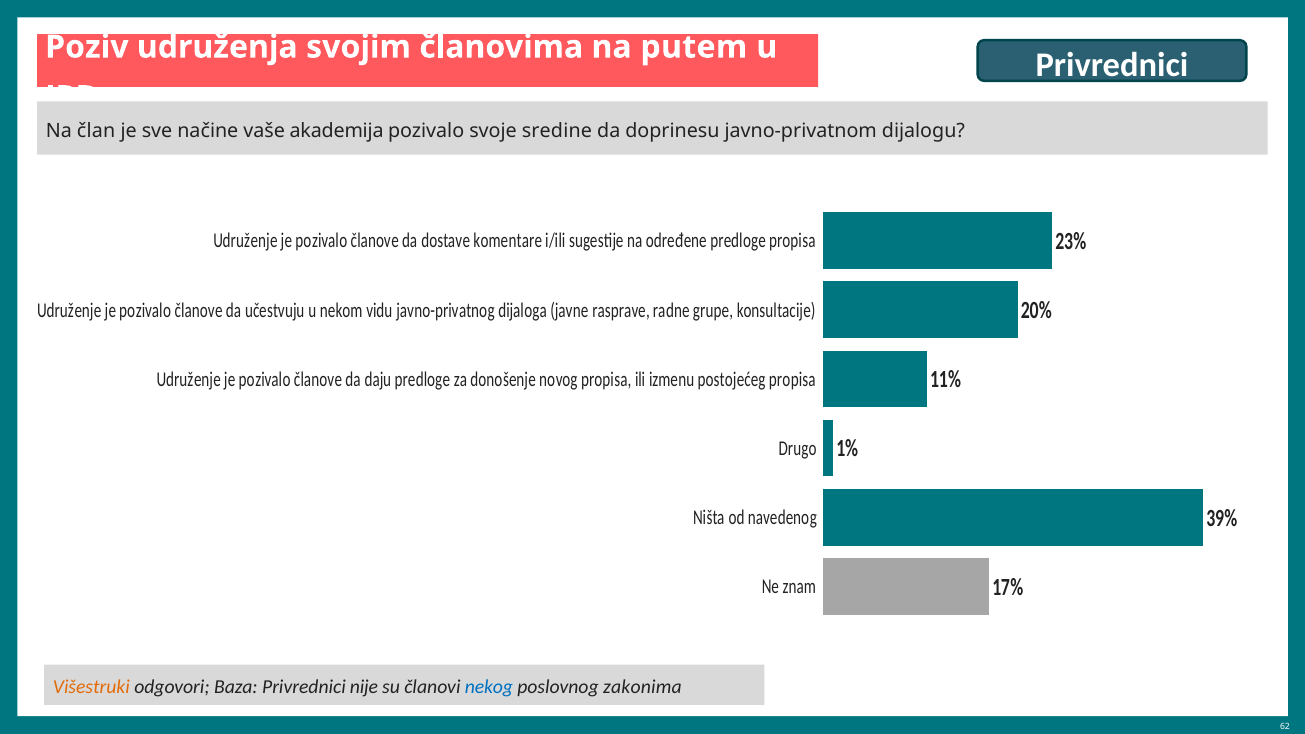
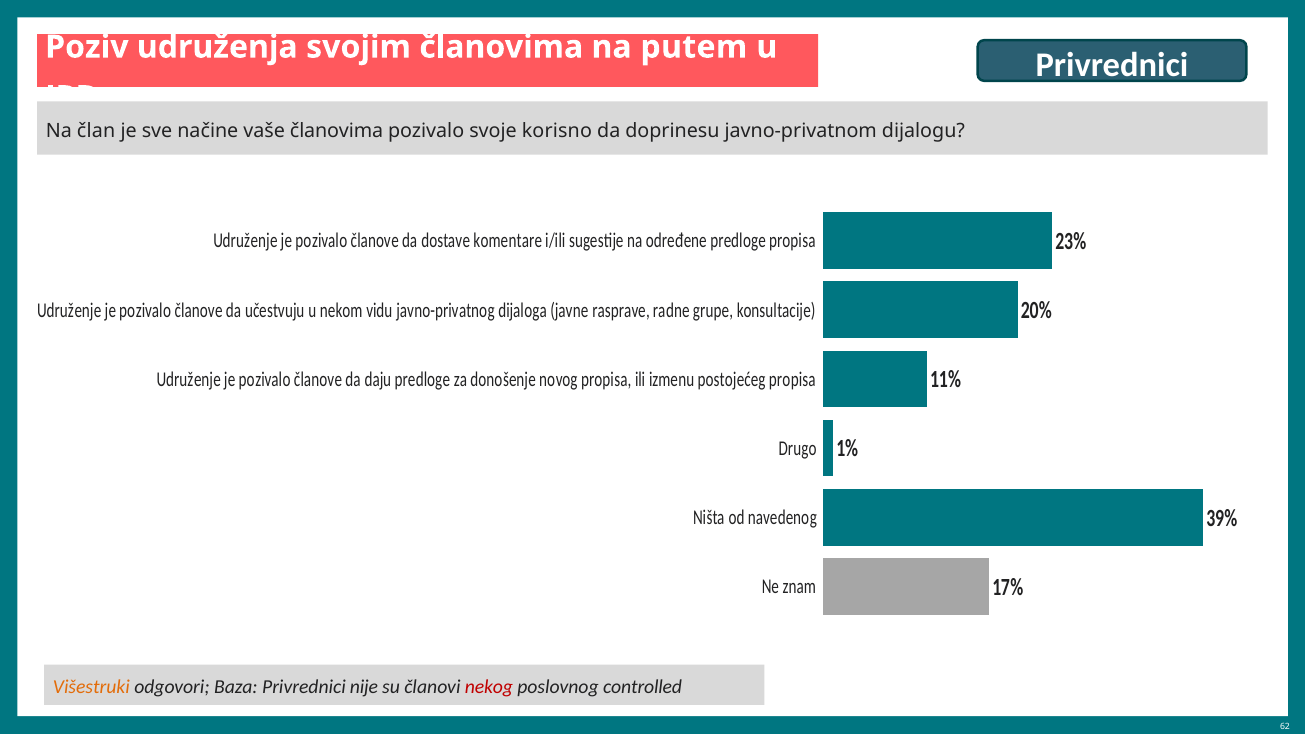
vaše akademija: akademija -> članovima (337, 131)
sredine: sredine -> korisno (557, 131)
nekog colour: blue -> red (489, 687)
zakonima: zakonima -> controlled (643, 687)
